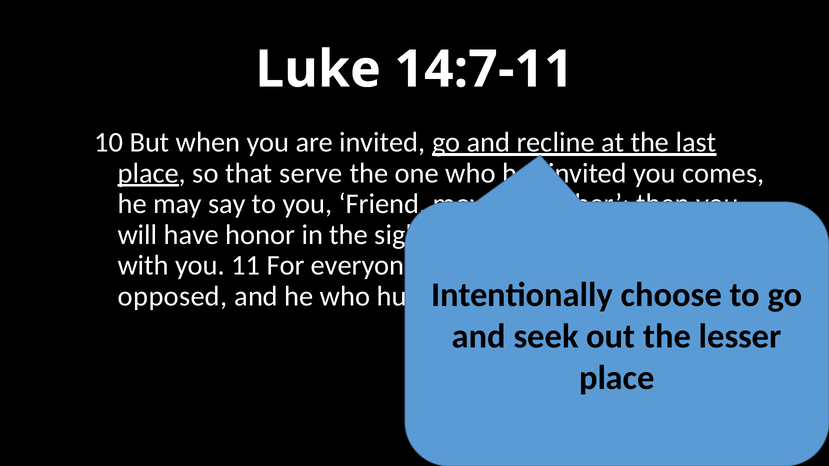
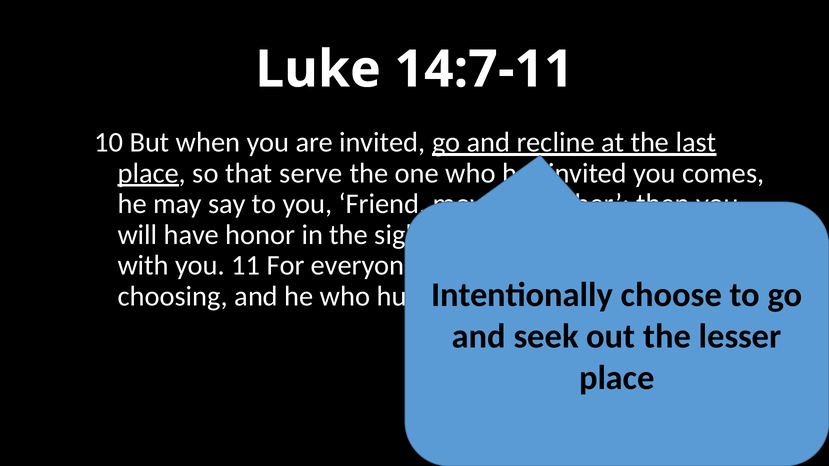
opposed: opposed -> choosing (173, 296)
